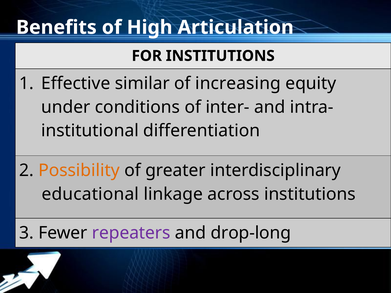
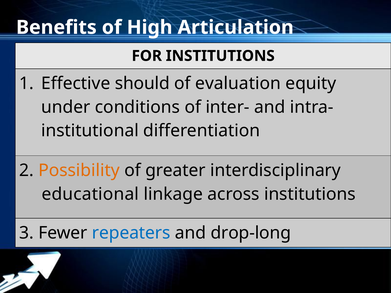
similar: similar -> should (142, 84)
increasing: increasing -> evaluation (238, 84)
repeaters colour: purple -> blue (131, 233)
